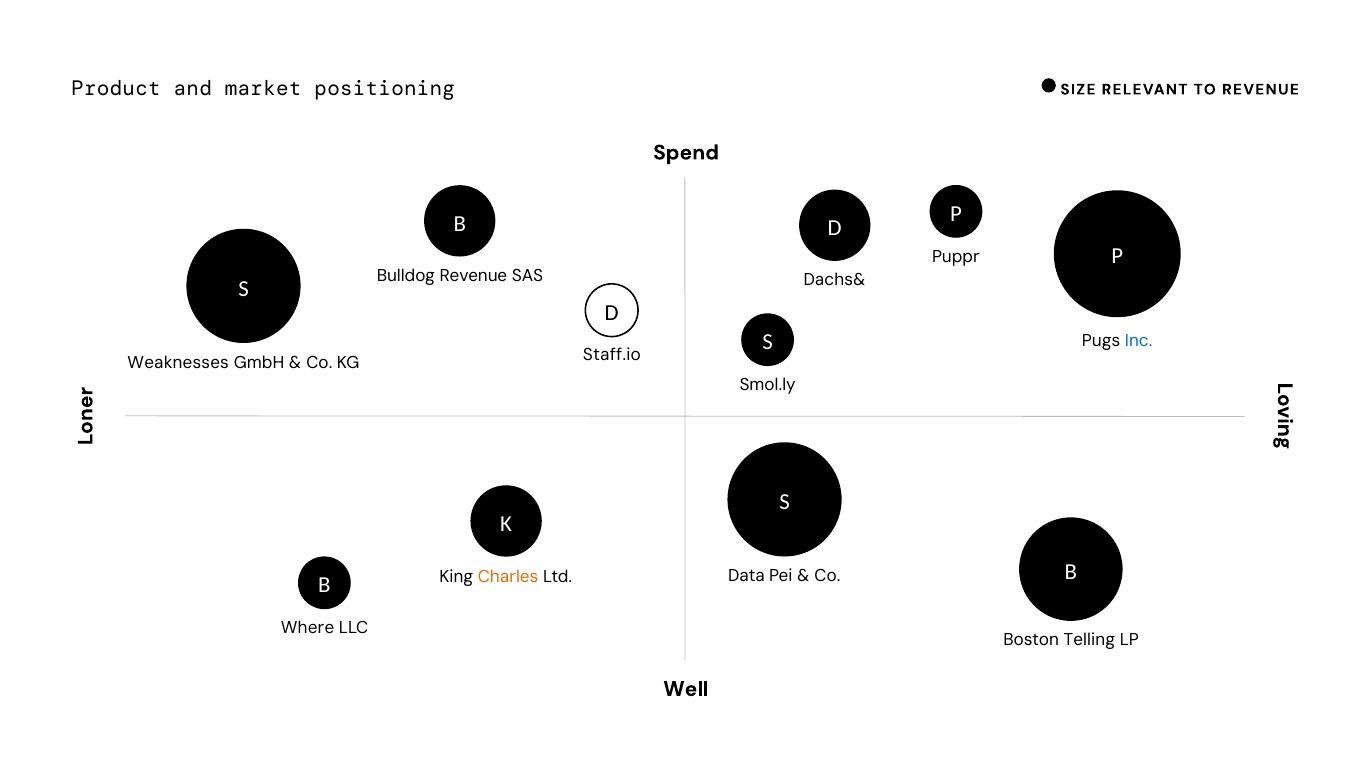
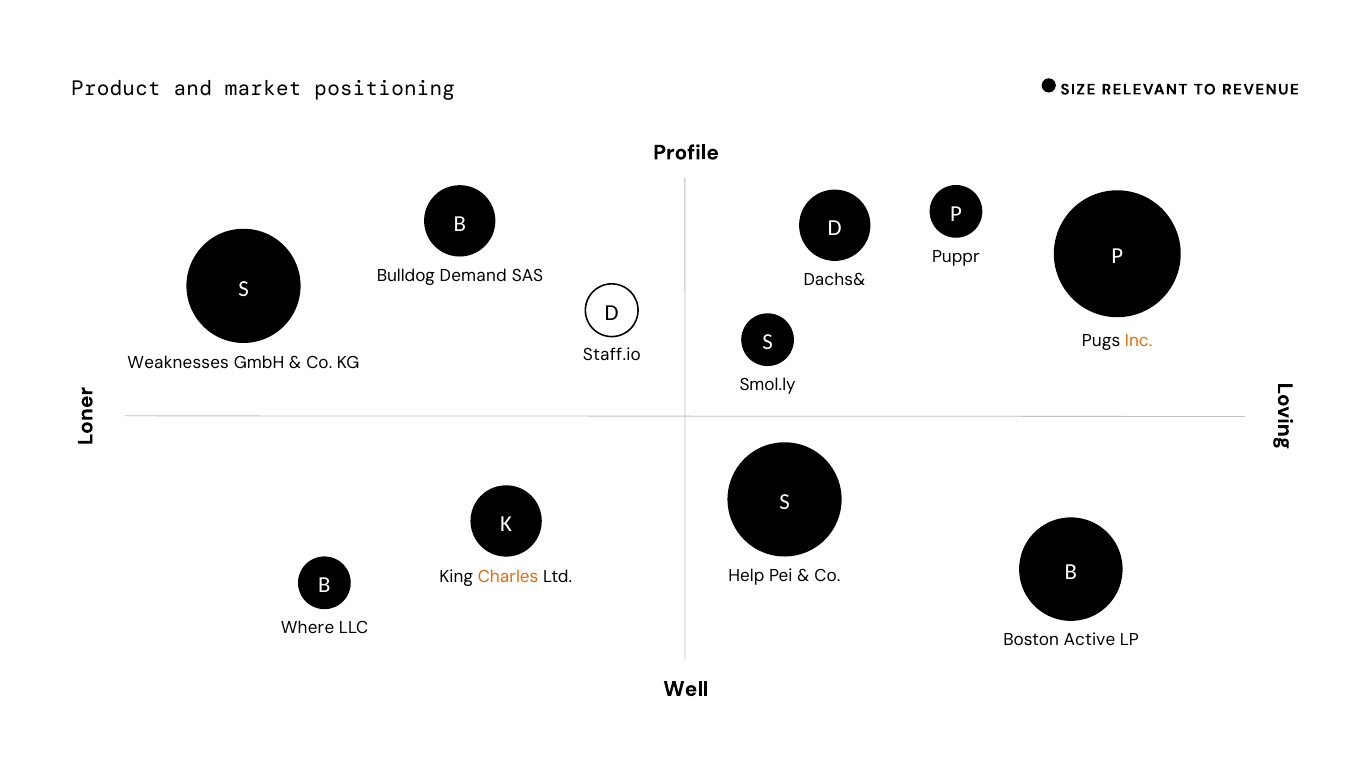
Spend: Spend -> Profile (686, 152)
Revenue: Revenue -> Demand (473, 275)
Inc colour: blue -> orange (1139, 341)
Data: Data -> Help (746, 576)
Telling: Telling -> Active (1089, 640)
